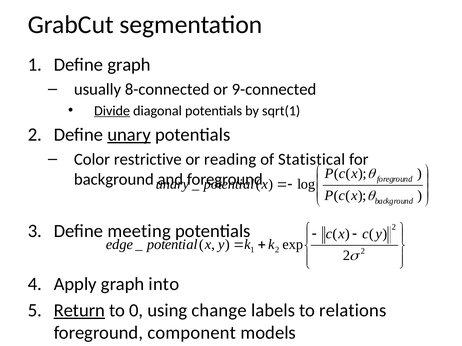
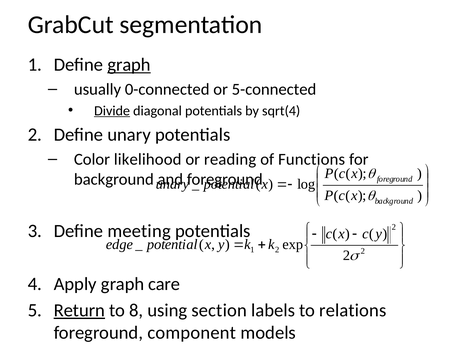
graph underline: none -> present (129, 65)
8-connected: 8-connected -> 0-connected (167, 89)
9-connected: 9-connected -> 5-connected (274, 89)
sqrt(1: sqrt(1 -> sqrt(4 (281, 111)
unary underline: present -> none (129, 135)
restrictive: restrictive -> likelihood (148, 160)
Statistical: Statistical -> Functions (312, 160)
into: into -> care (164, 284)
0: 0 -> 8 (136, 311)
change: change -> section (219, 311)
